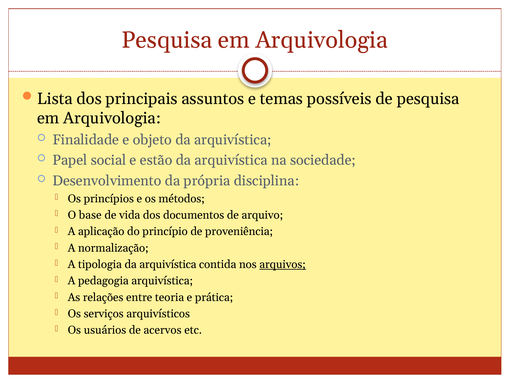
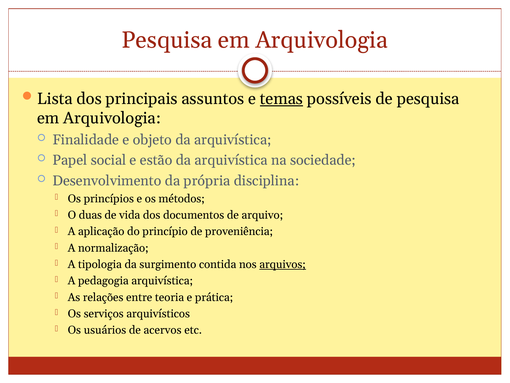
temas underline: none -> present (281, 99)
base: base -> duas (90, 215)
tipologia da arquivística: arquivística -> surgimento (168, 264)
